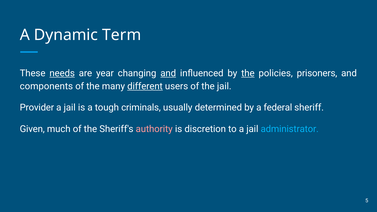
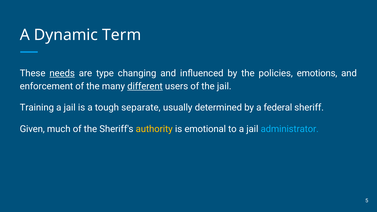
year: year -> type (105, 73)
and underline: present -> none (168, 73)
the underline: present -> none (248, 73)
prisoners: prisoners -> emotions (317, 73)
components: components -> enforcement (46, 86)
Provider: Provider -> Training (37, 108)
criminals: criminals -> separate (141, 108)
authority colour: pink -> yellow (154, 129)
discretion: discretion -> emotional (205, 129)
